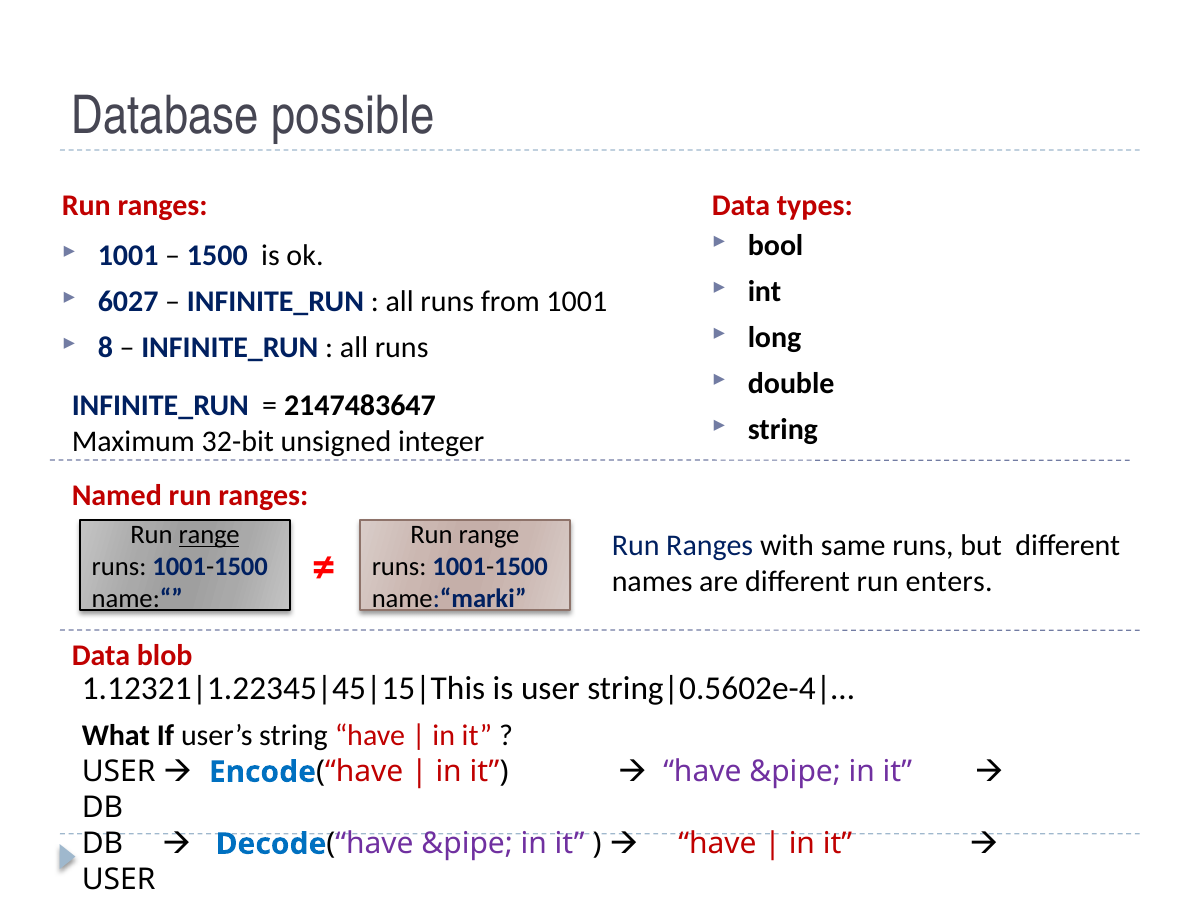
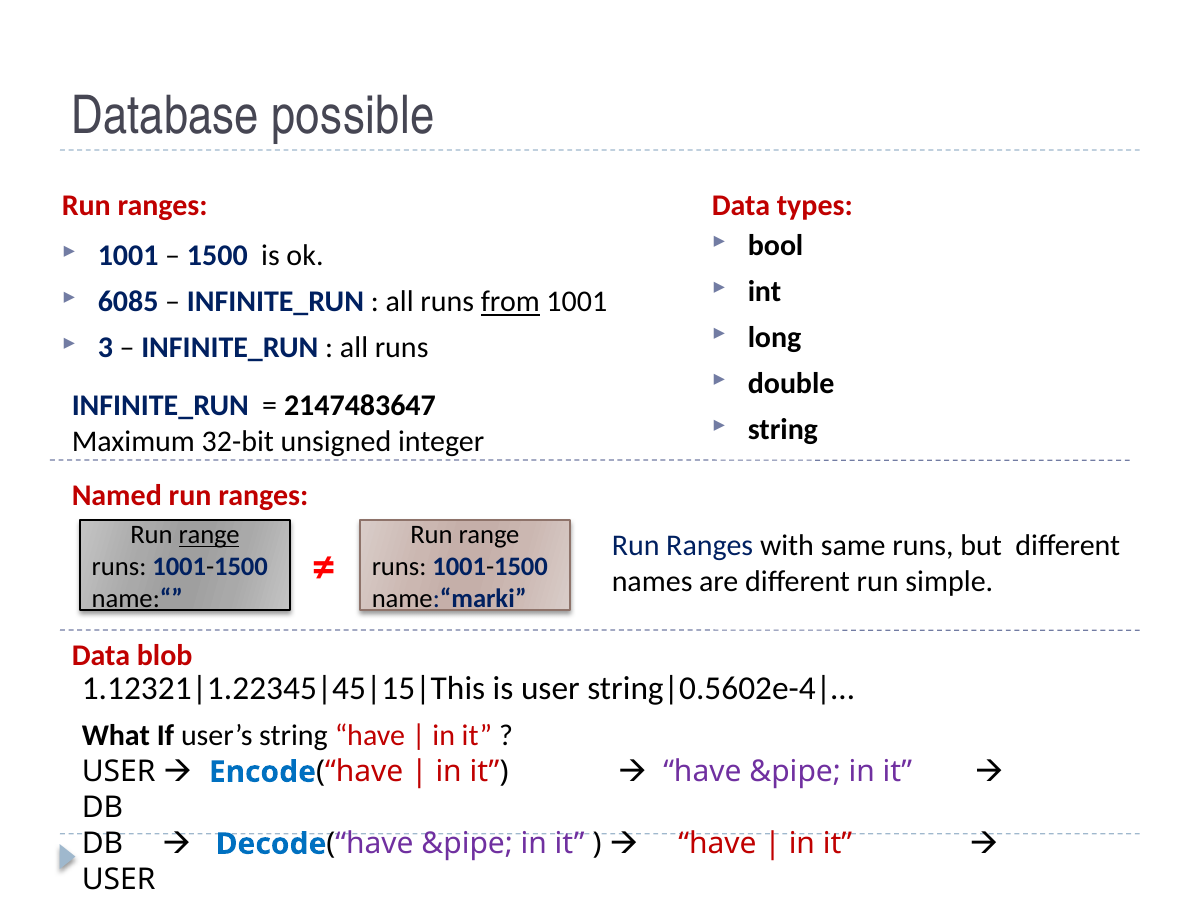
6027: 6027 -> 6085 (128, 302)
from underline: none -> present (510, 302)
8: 8 -> 3 (105, 348)
enters: enters -> simple (949, 582)
